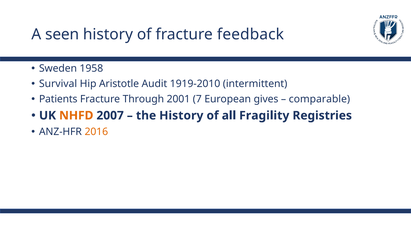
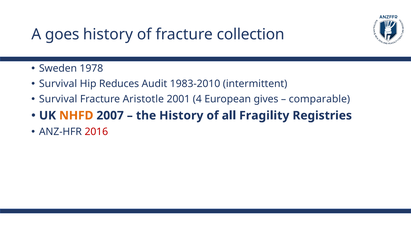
seen: seen -> goes (62, 35)
feedback: feedback -> collection (251, 35)
1958: 1958 -> 1978 (91, 69)
Aristotle: Aristotle -> Reduces (119, 84)
1919-2010: 1919-2010 -> 1983-2010 (195, 84)
Patients: Patients -> Survival (58, 99)
Through: Through -> Aristotle (143, 99)
7: 7 -> 4 (197, 99)
2016 colour: orange -> red (96, 132)
